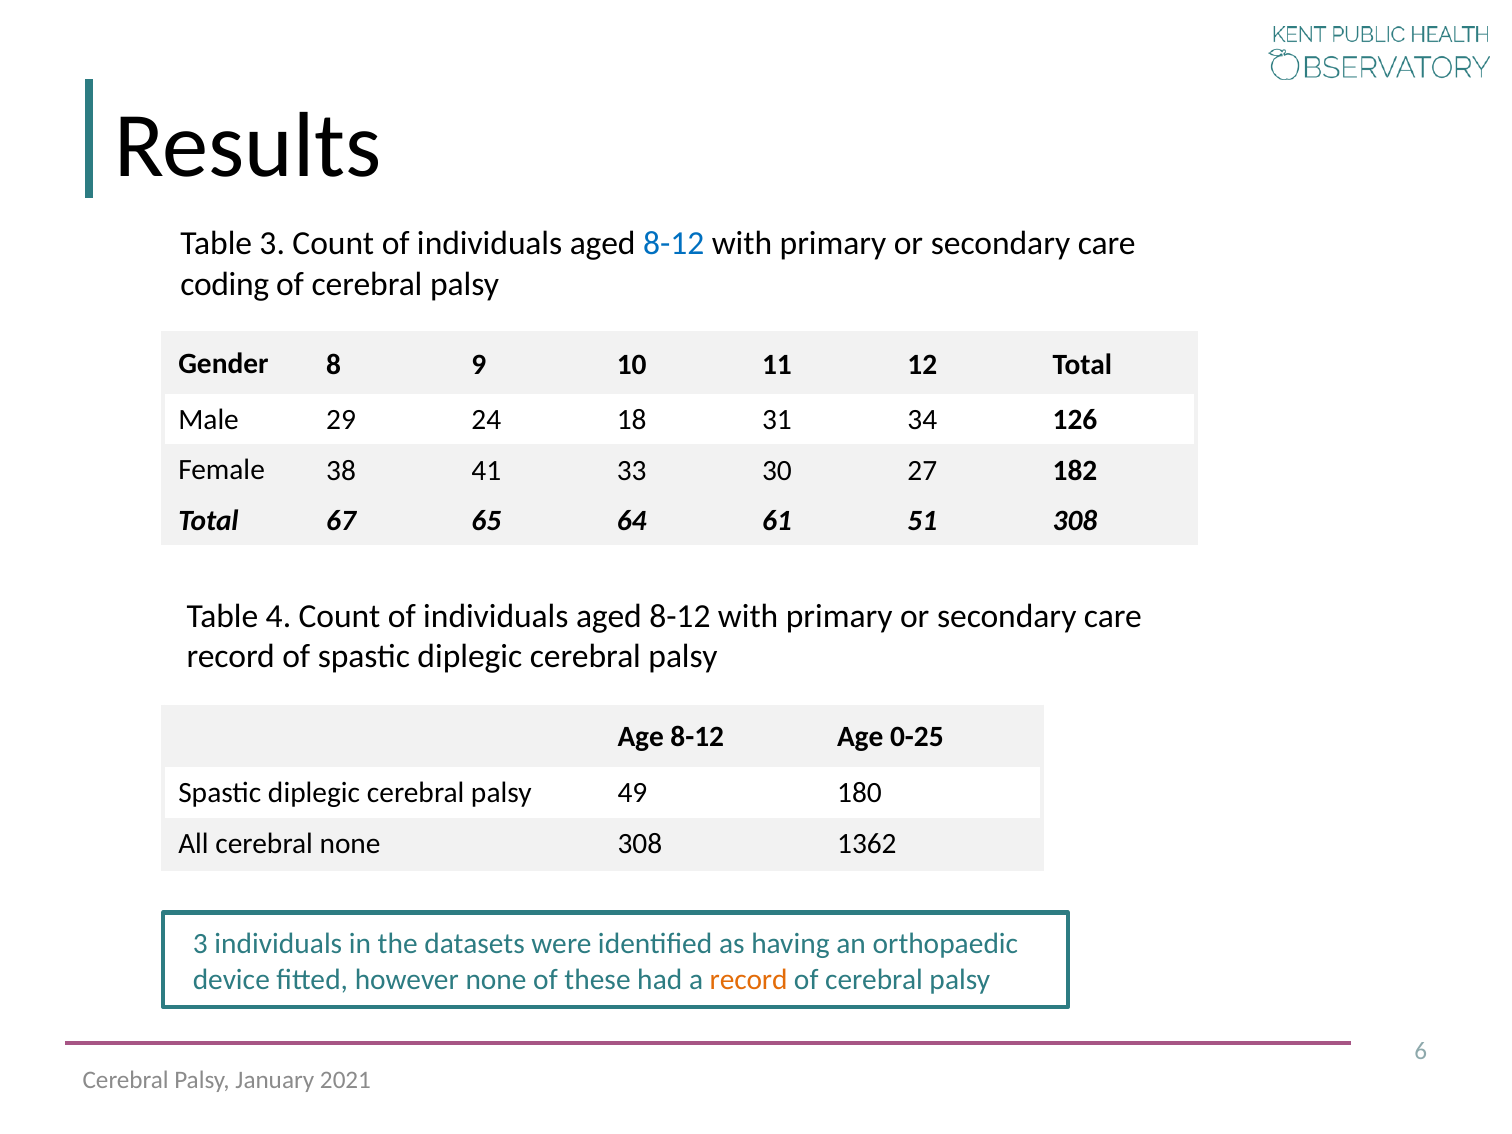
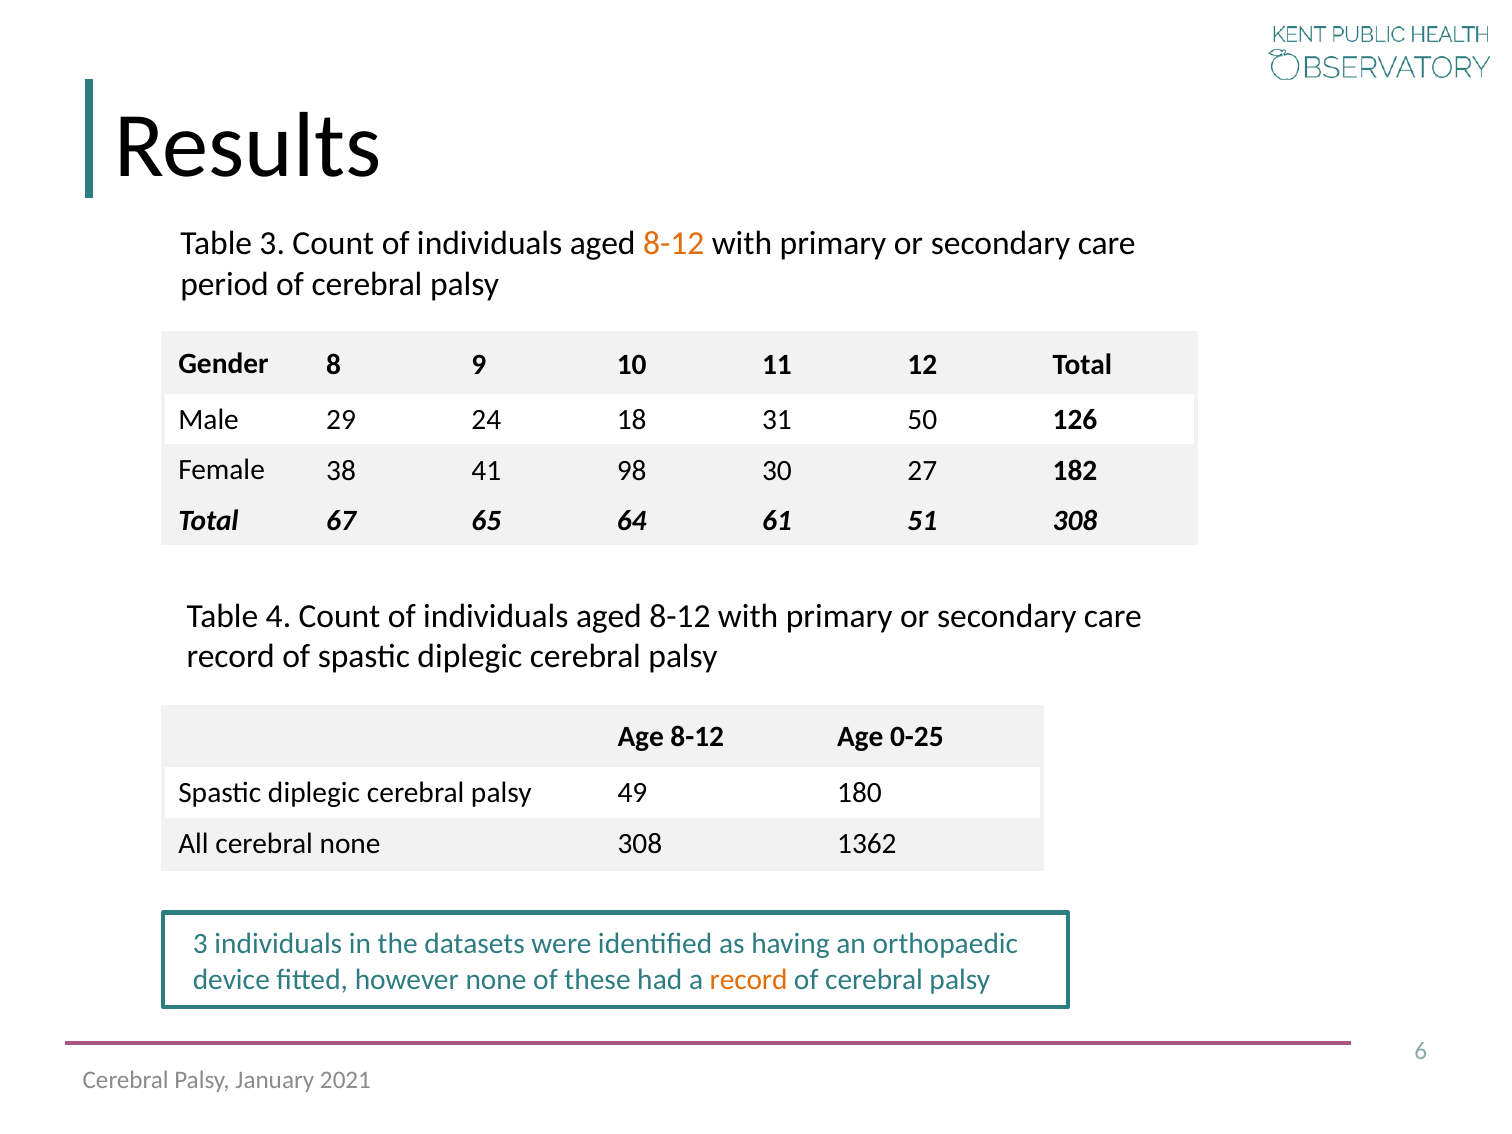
8-12 colour: blue -> orange (674, 244)
coding: coding -> period (225, 284)
34: 34 -> 50 (922, 420)
33: 33 -> 98 (632, 470)
